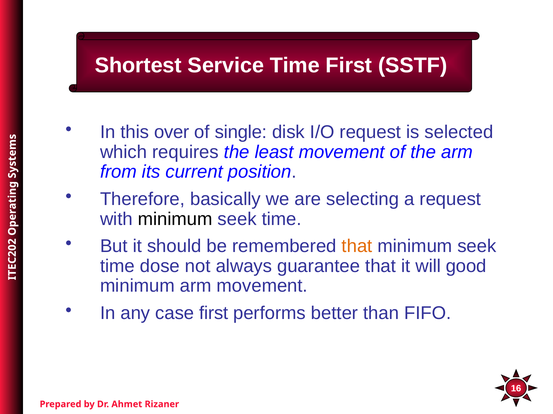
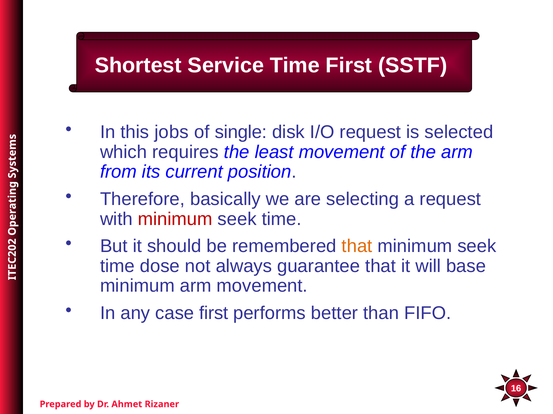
over: over -> jobs (172, 132)
minimum colour: black -> red (175, 219)
good: good -> base (466, 267)
